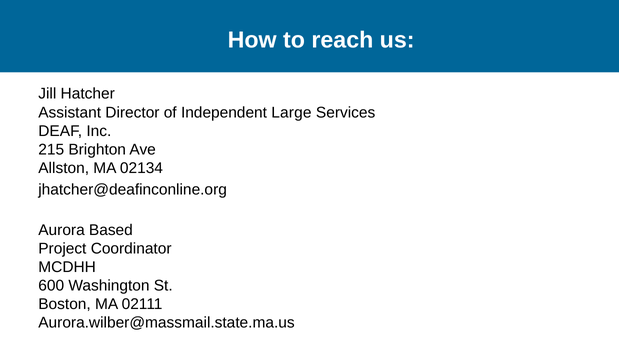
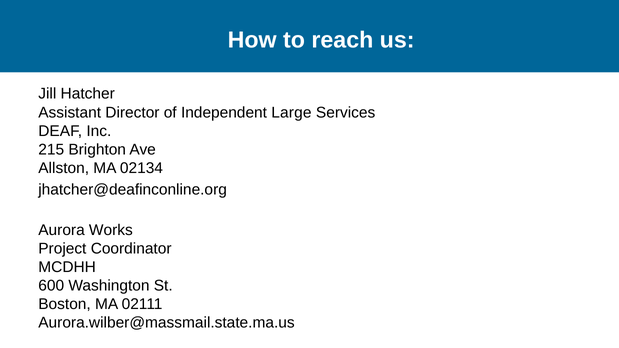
Based: Based -> Works (111, 230)
